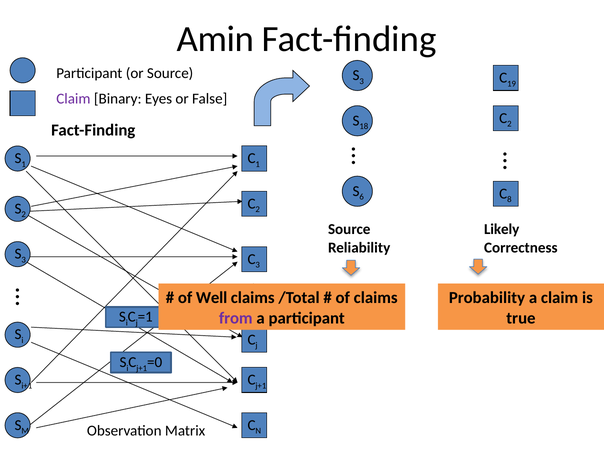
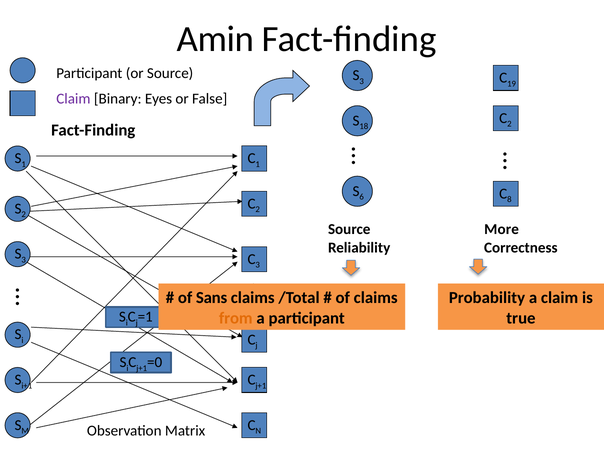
Likely: Likely -> More (502, 230)
Well: Well -> Sans (212, 298)
from colour: purple -> orange (236, 318)
